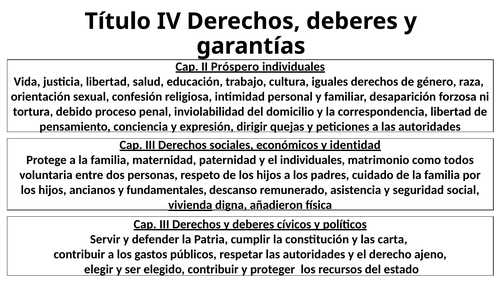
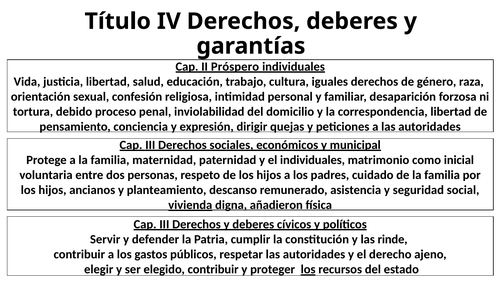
identidad: identidad -> municipal (355, 145)
todos: todos -> inicial (459, 160)
fundamentales: fundamentales -> planteamiento (167, 190)
carta: carta -> rinde (393, 240)
los underline: none -> present (308, 270)
